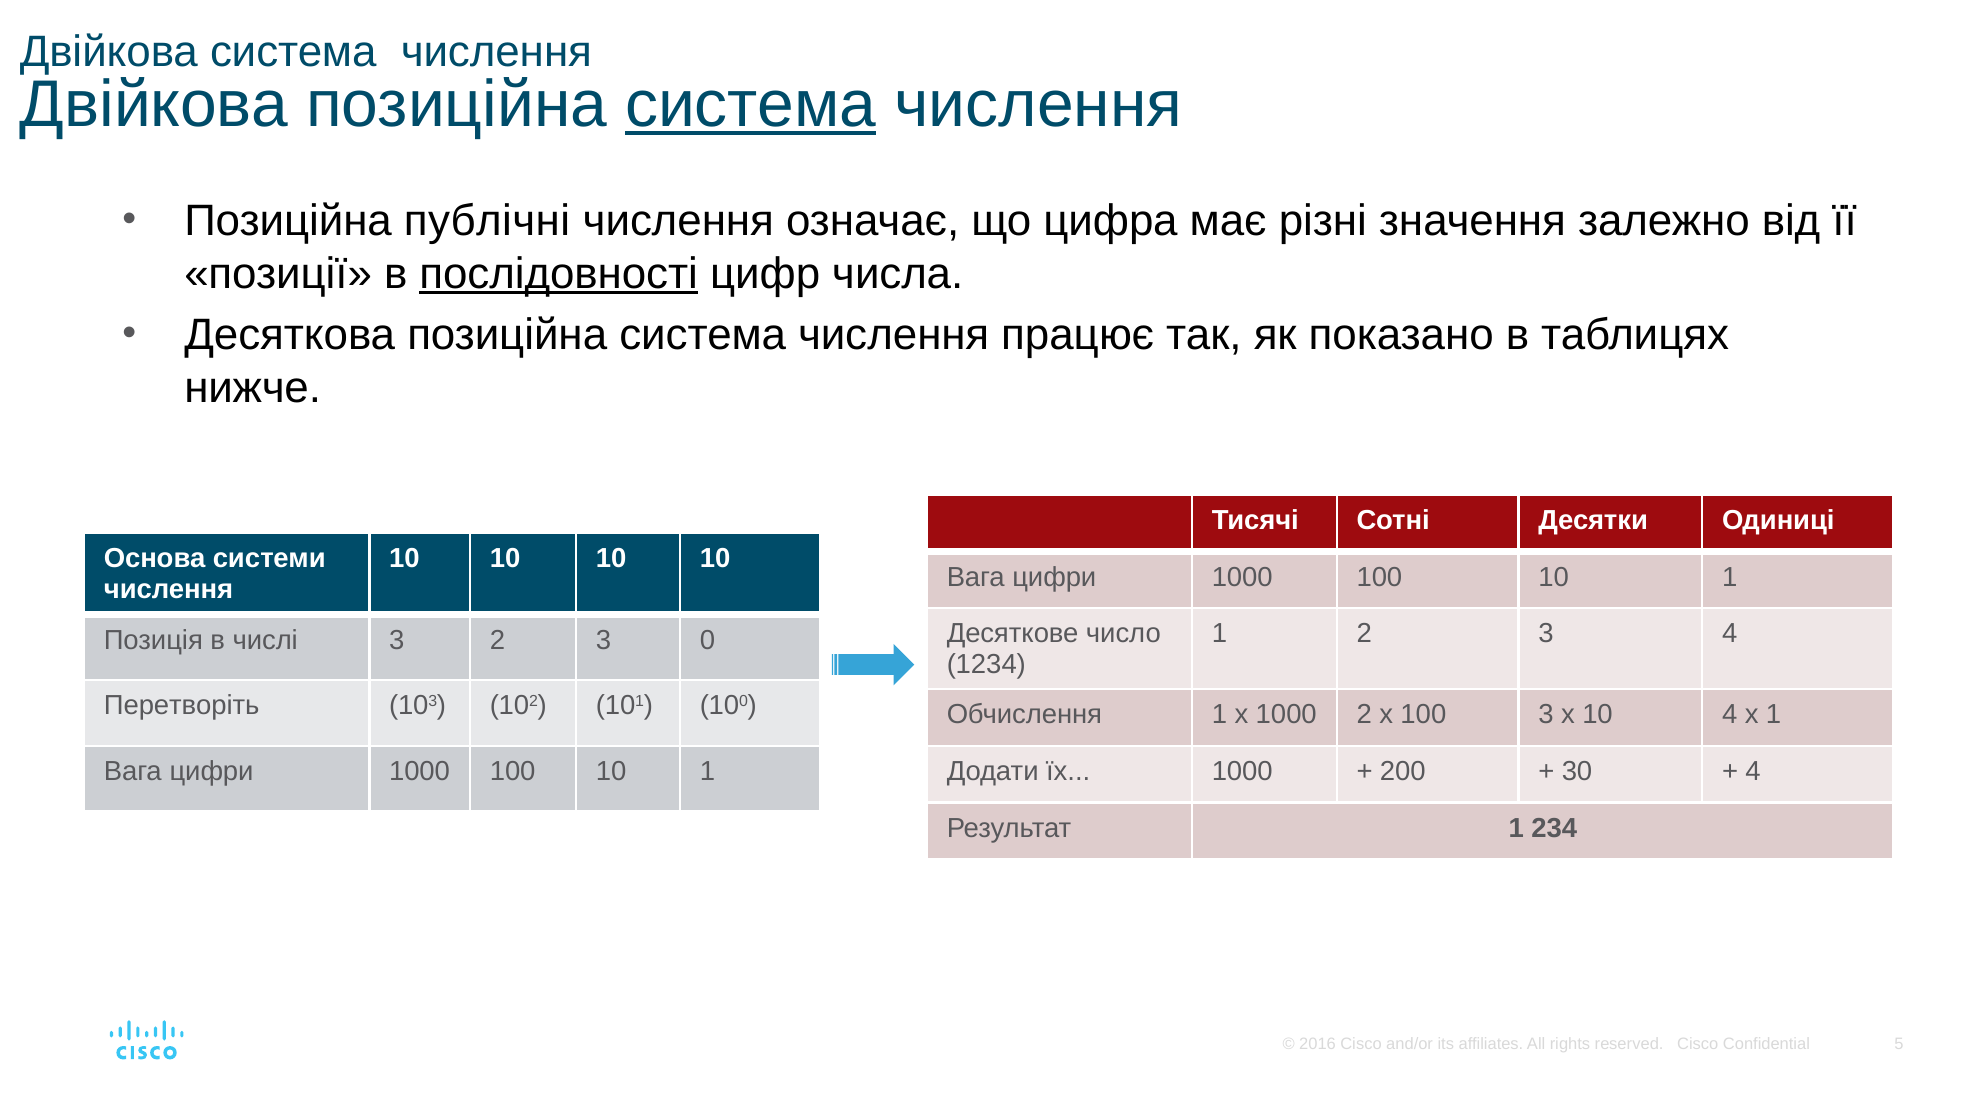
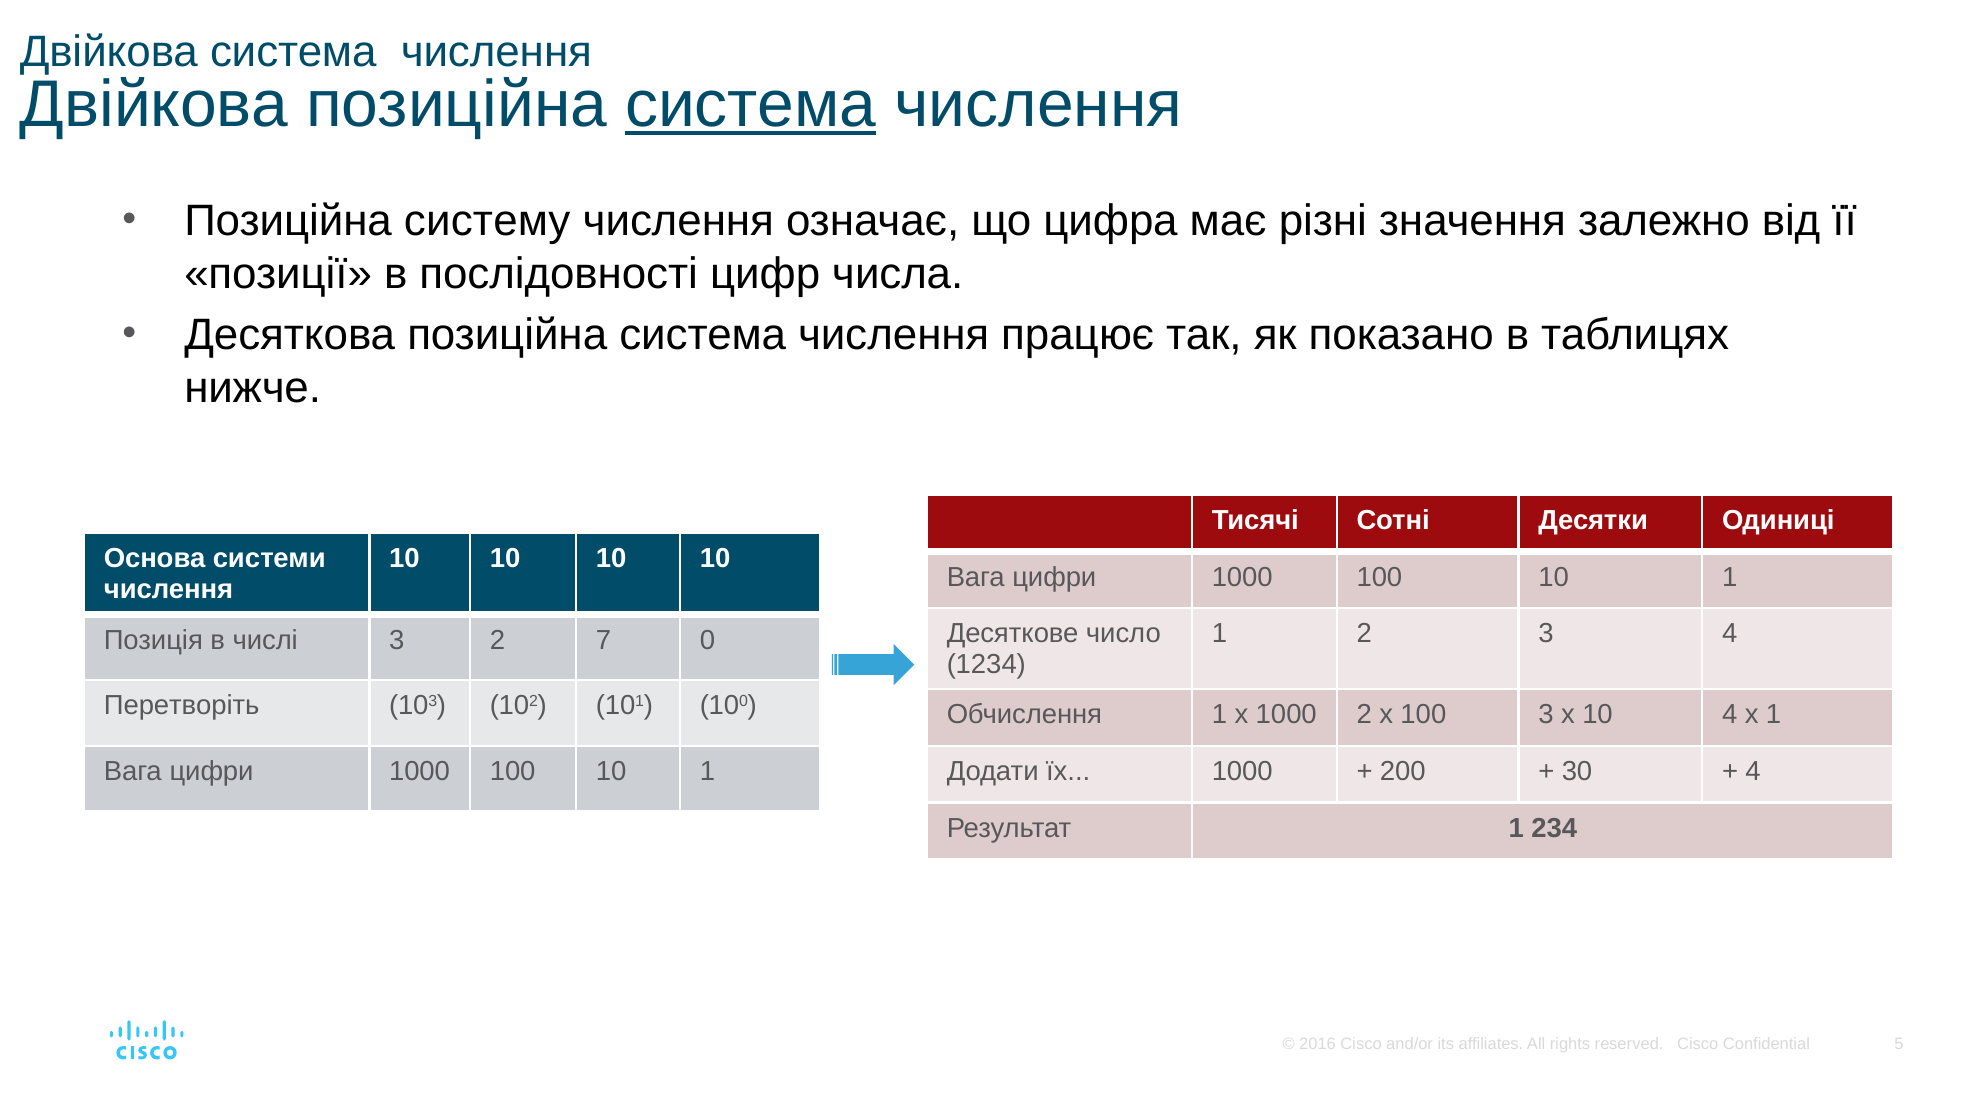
публічні: публічні -> систему (487, 221)
послідовності underline: present -> none (559, 274)
3 2 3: 3 -> 7 (604, 640)
